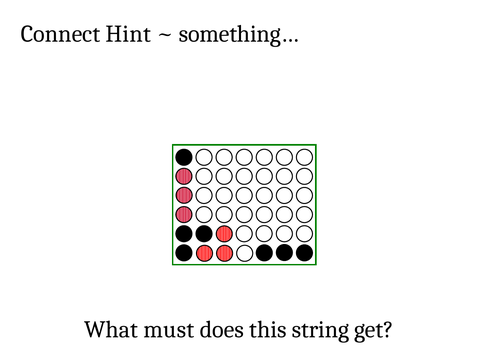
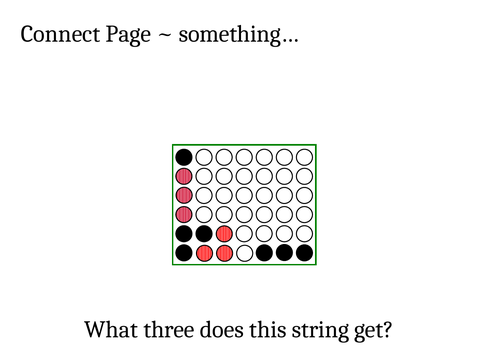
Hint: Hint -> Page (128, 34)
must: must -> three (169, 330)
